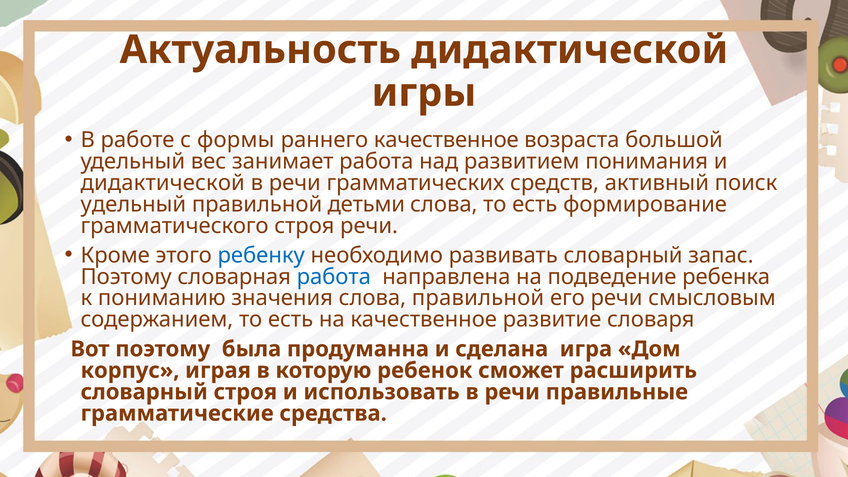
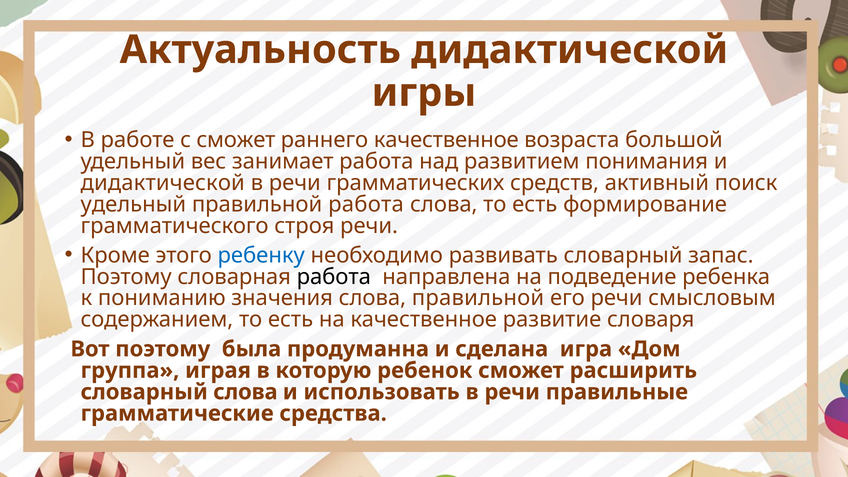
с формы: формы -> сможет (236, 140)
правильной детьми: детьми -> работа (366, 204)
работа colour: blue -> black (334, 277)
корпус: корпус -> группа (130, 371)
словарный строя: строя -> слова (245, 392)
